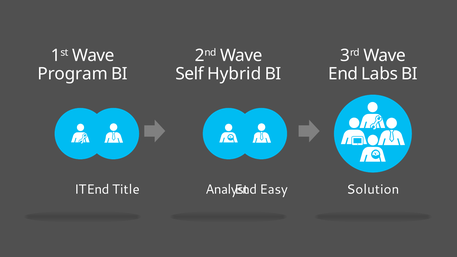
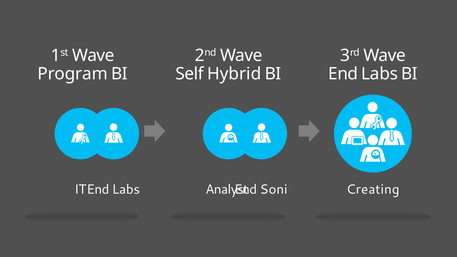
Title: Title -> Labs (126, 190)
Easy: Easy -> Soni (274, 190)
Solution: Solution -> Creating (373, 190)
